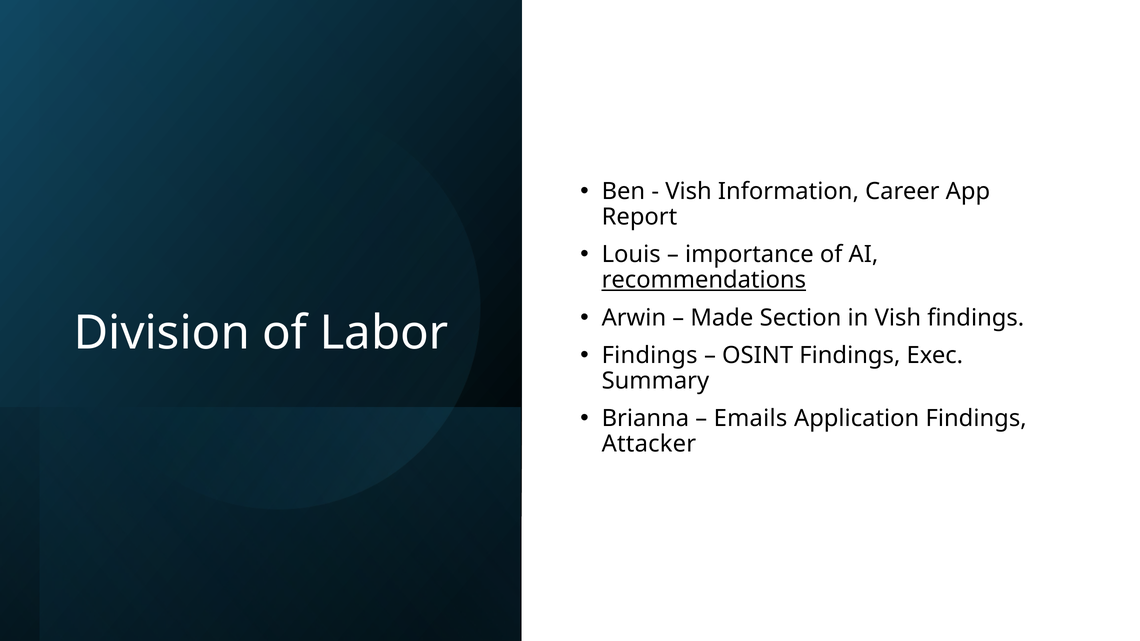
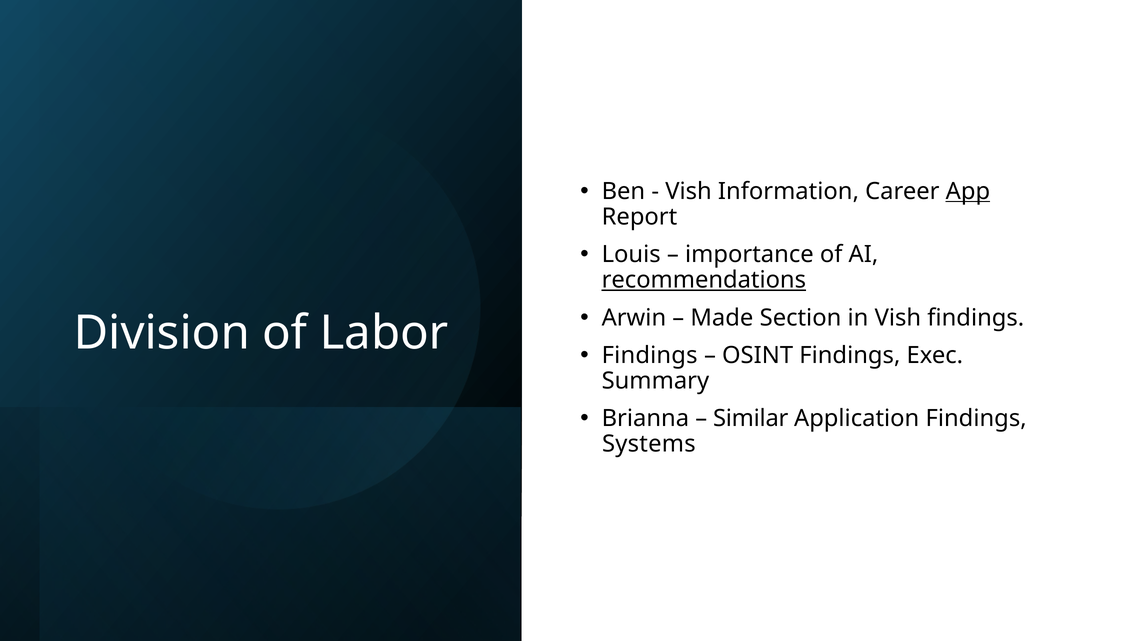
App underline: none -> present (968, 191)
Emails: Emails -> Similar (751, 419)
Attacker: Attacker -> Systems (649, 444)
